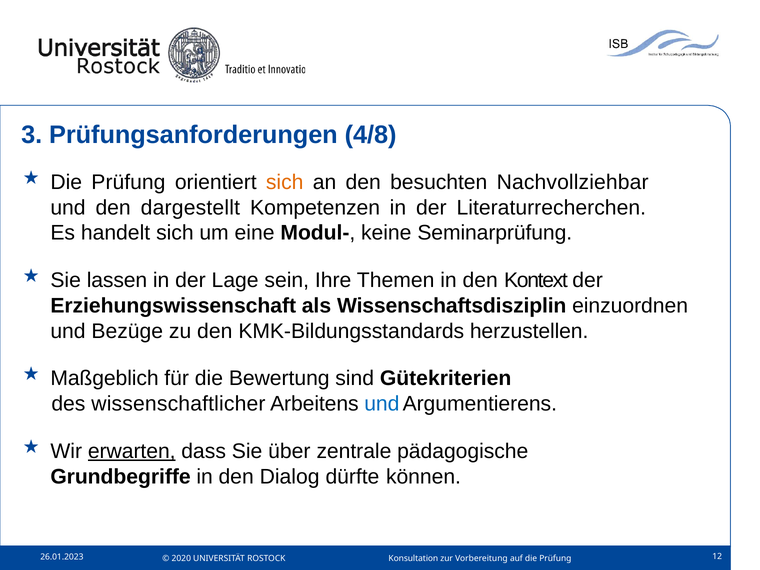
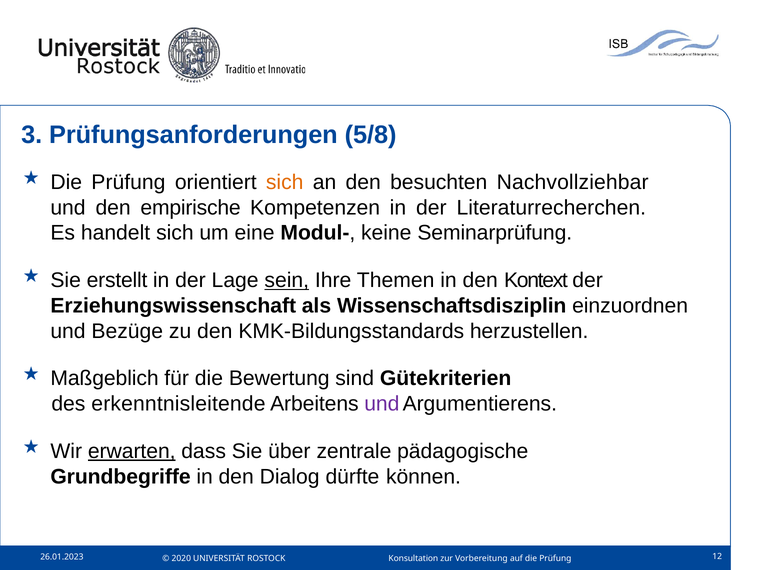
4/8: 4/8 -> 5/8 (371, 135)
dargestellt: dargestellt -> empirische (191, 208)
lassen: lassen -> erstellt (117, 280)
sein underline: none -> present (287, 280)
wissenschaftlicher: wissenschaftlicher -> erkenntnisleitende (178, 404)
und colour: blue -> purple (382, 404)
